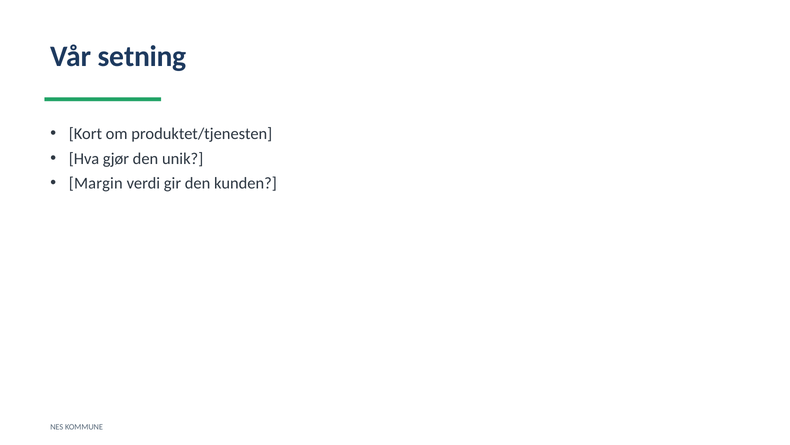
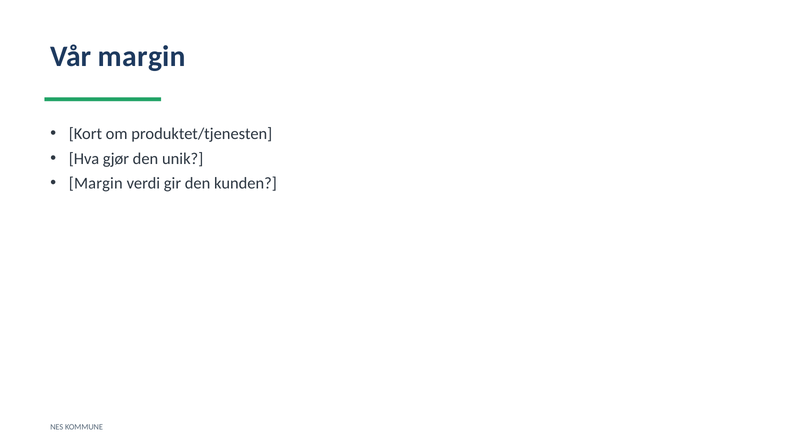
Vår setning: setning -> margin (142, 56)
